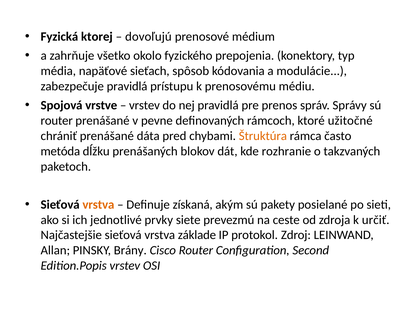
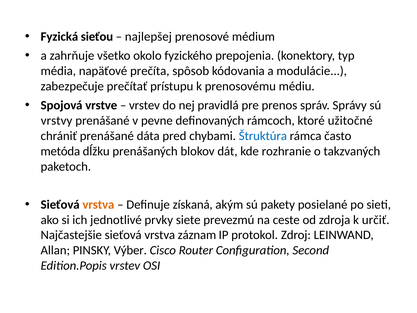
ktorej: ktorej -> sieťou (97, 37)
dovoľujú: dovoľujú -> najlepšej (148, 37)
sieťach: sieťach -> prečíta (150, 71)
zabezpečuje pravidlá: pravidlá -> prečítať (127, 86)
router: router -> vrstvy (57, 121)
Štruktúra colour: orange -> blue (263, 136)
základe: základe -> záznam (197, 235)
Brány: Brány -> Výber (130, 250)
